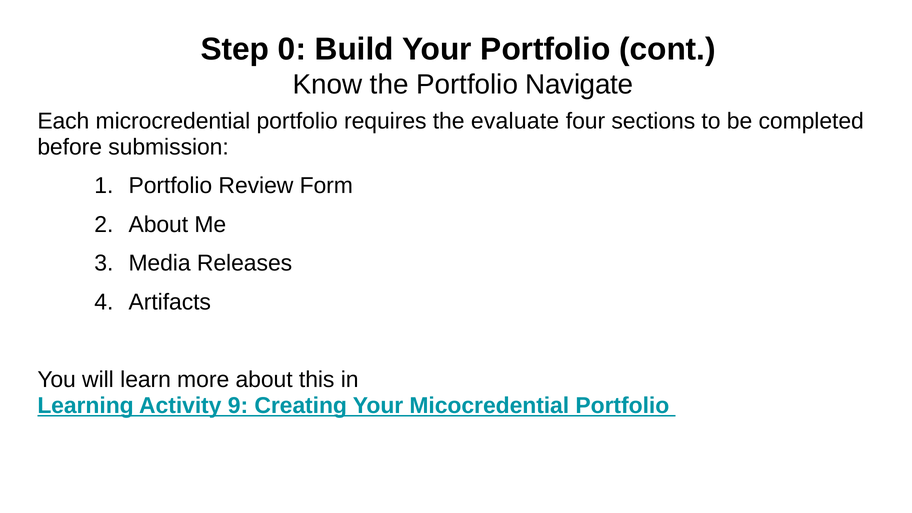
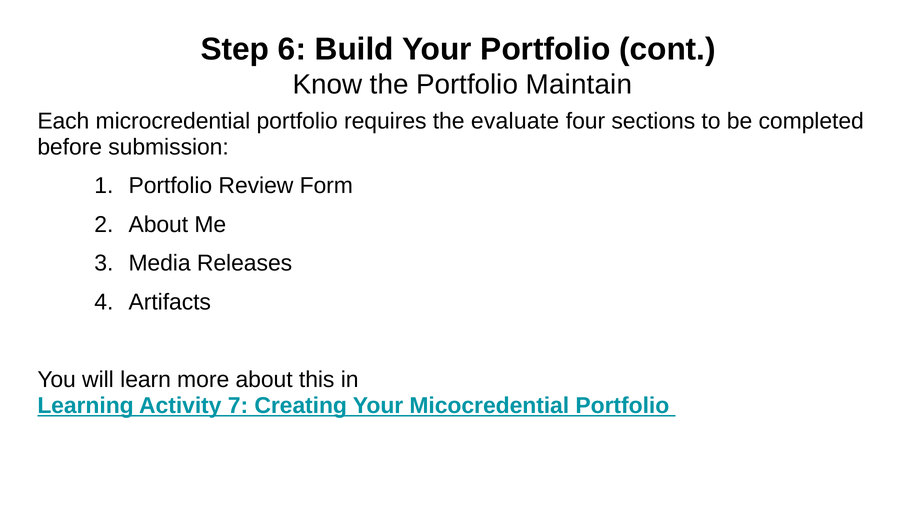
0: 0 -> 6 (292, 49)
Navigate: Navigate -> Maintain (579, 85)
9: 9 -> 7 (238, 406)
